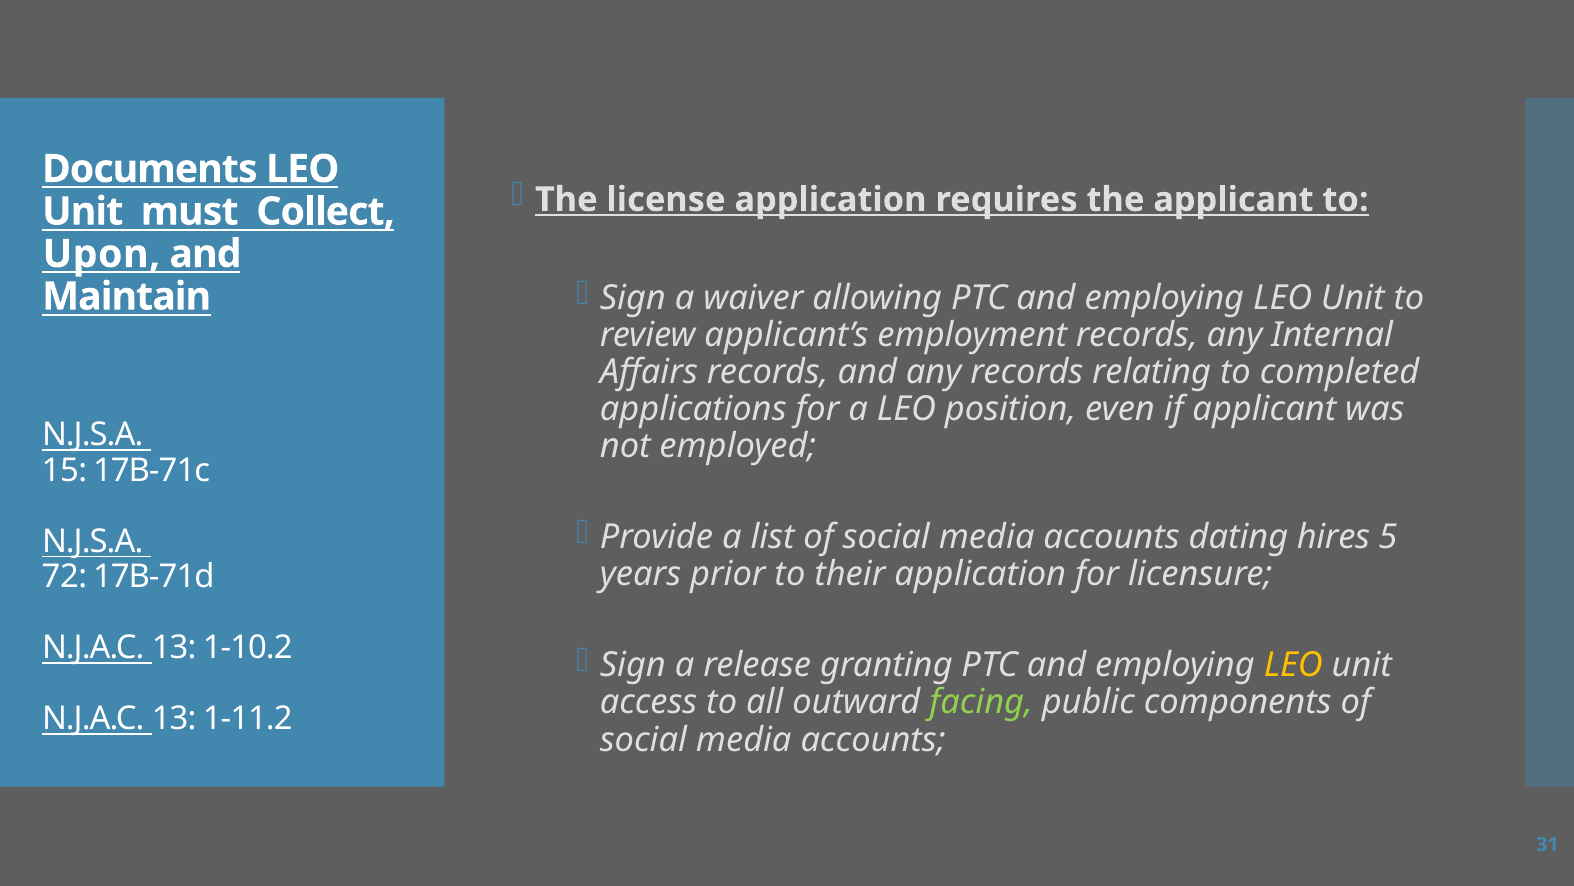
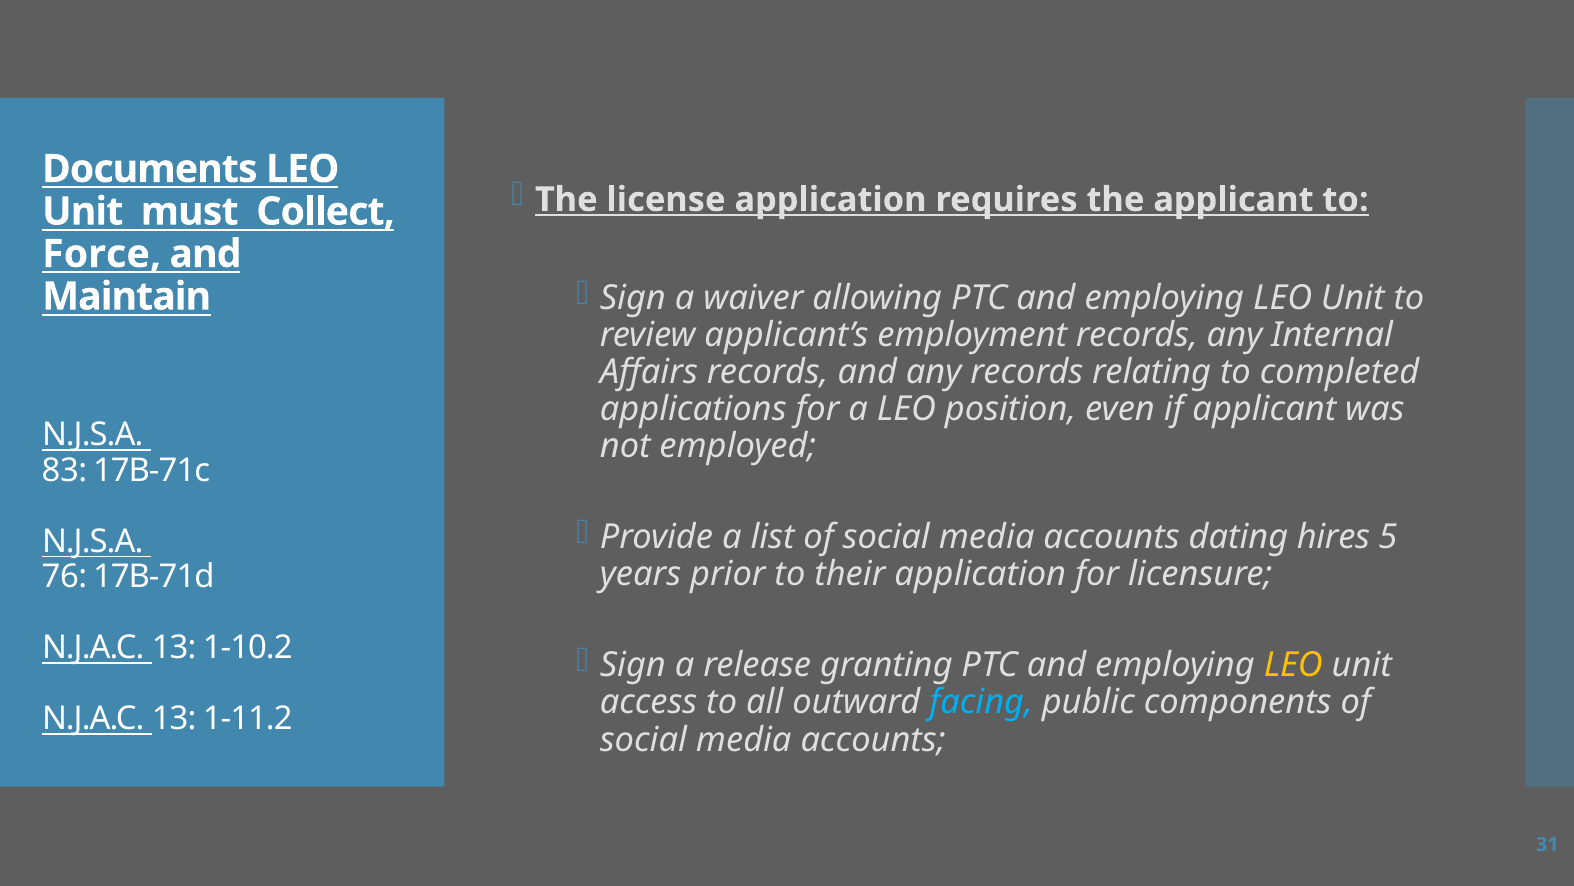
Upon: Upon -> Force (102, 254)
15: 15 -> 83 (64, 470)
72: 72 -> 76 (64, 576)
facing colour: light green -> light blue (981, 702)
